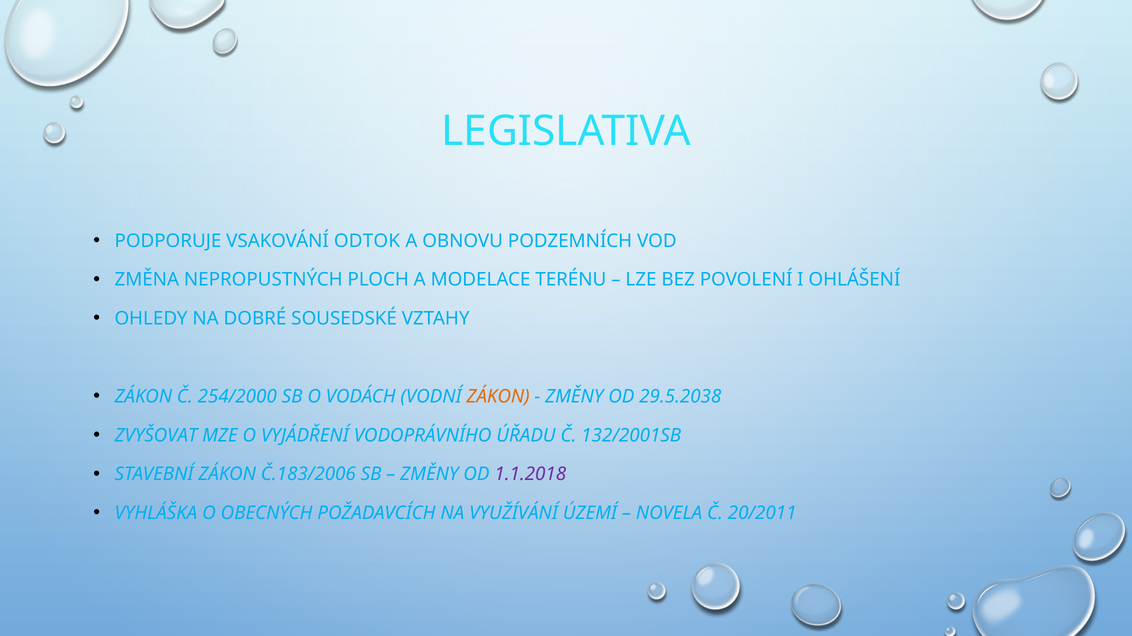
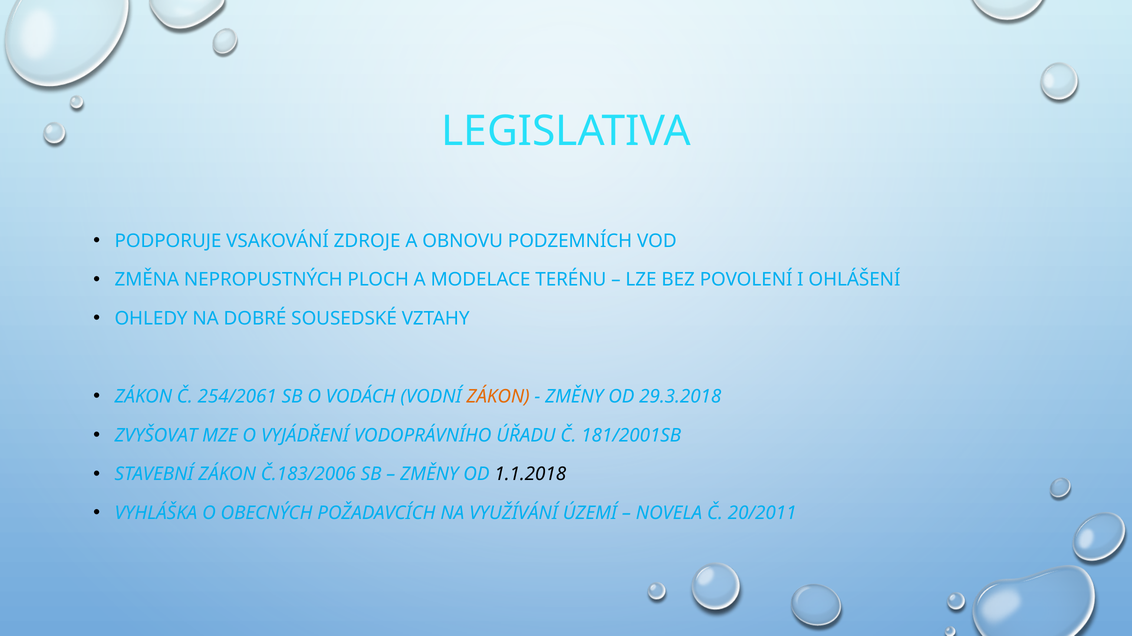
ODTOK: ODTOK -> ZDROJE (367, 241)
254/2000: 254/2000 -> 254/2061 (237, 397)
29.5.2038: 29.5.2038 -> 29.3.2018 (680, 397)
132/2001SB: 132/2001SB -> 181/2001SB (631, 436)
1.1.2018 colour: purple -> black (530, 475)
